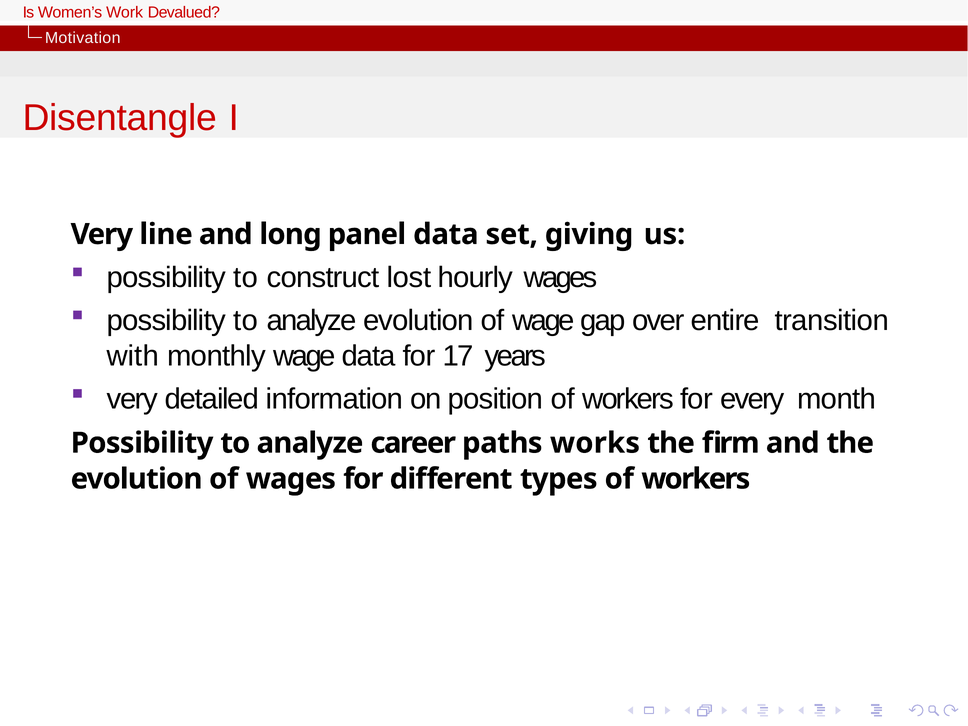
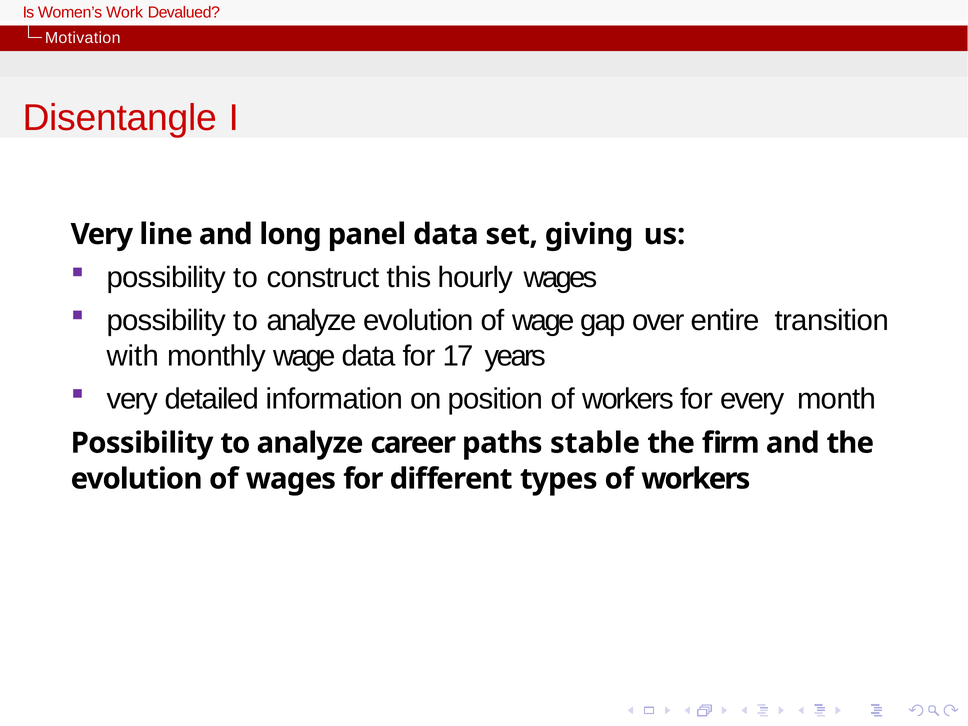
lost: lost -> this (409, 278)
works: works -> stable (595, 443)
